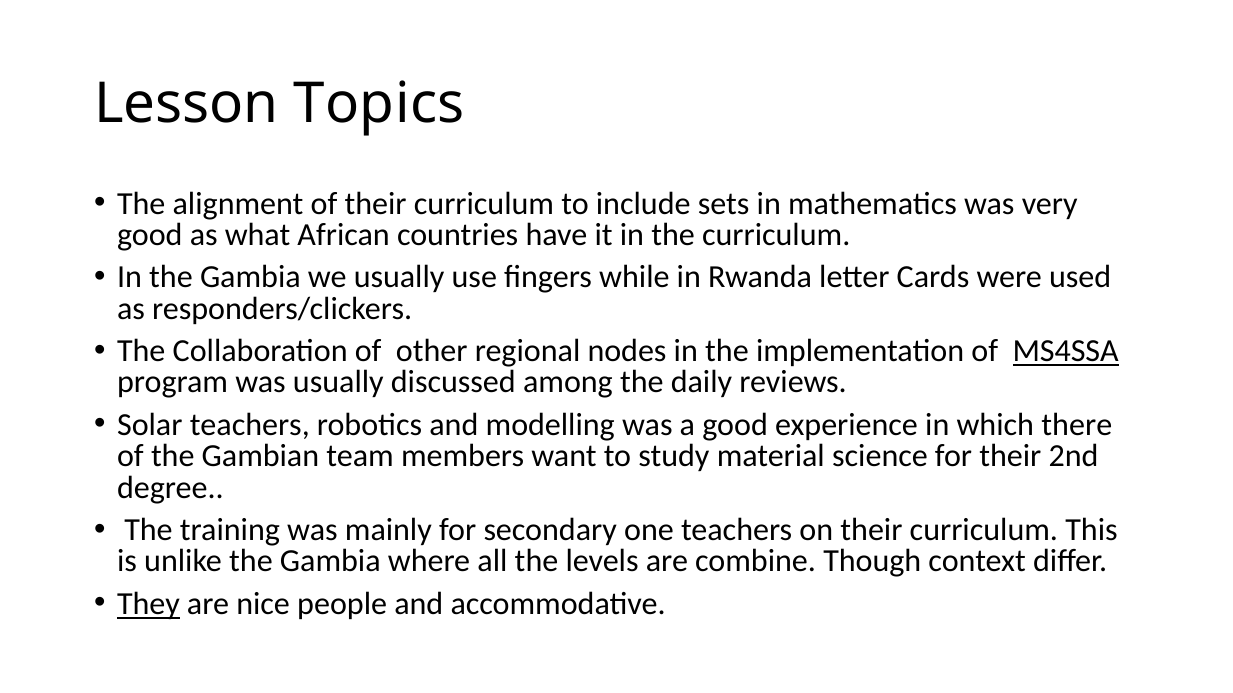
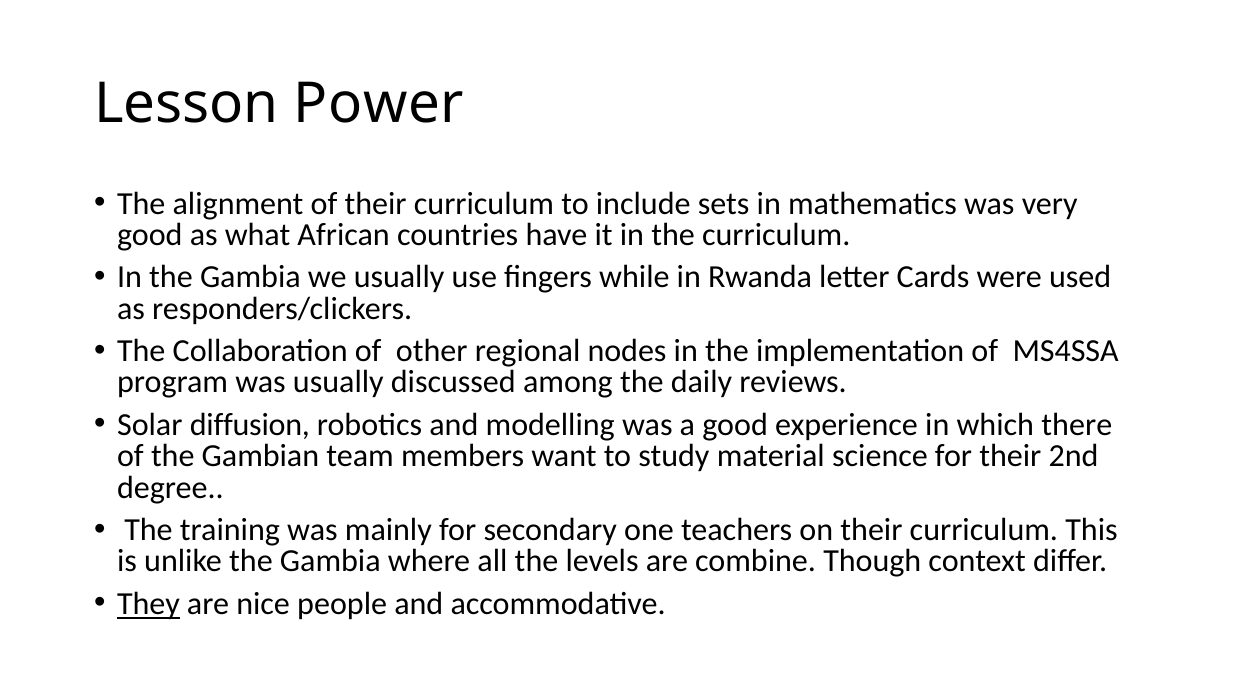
Topics: Topics -> Power (379, 104)
MS4SSA underline: present -> none (1066, 352)
Solar teachers: teachers -> diffusion (250, 425)
